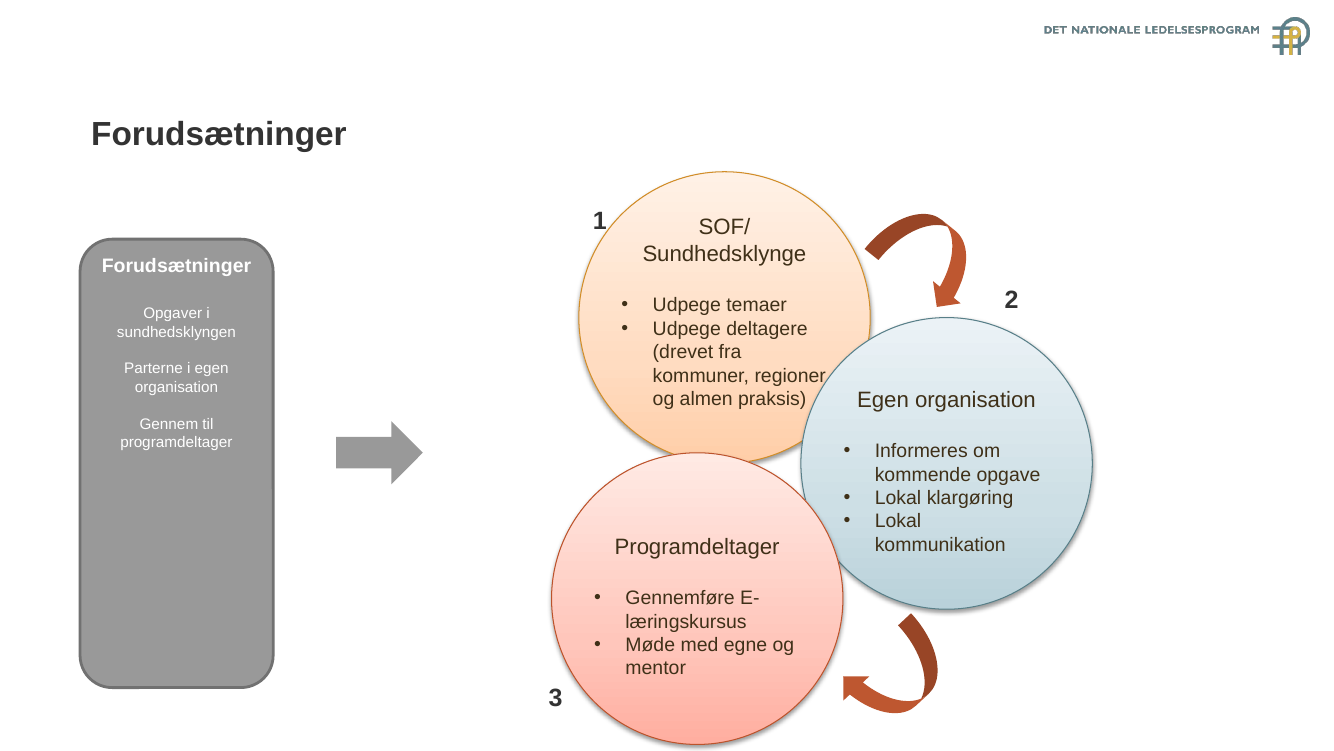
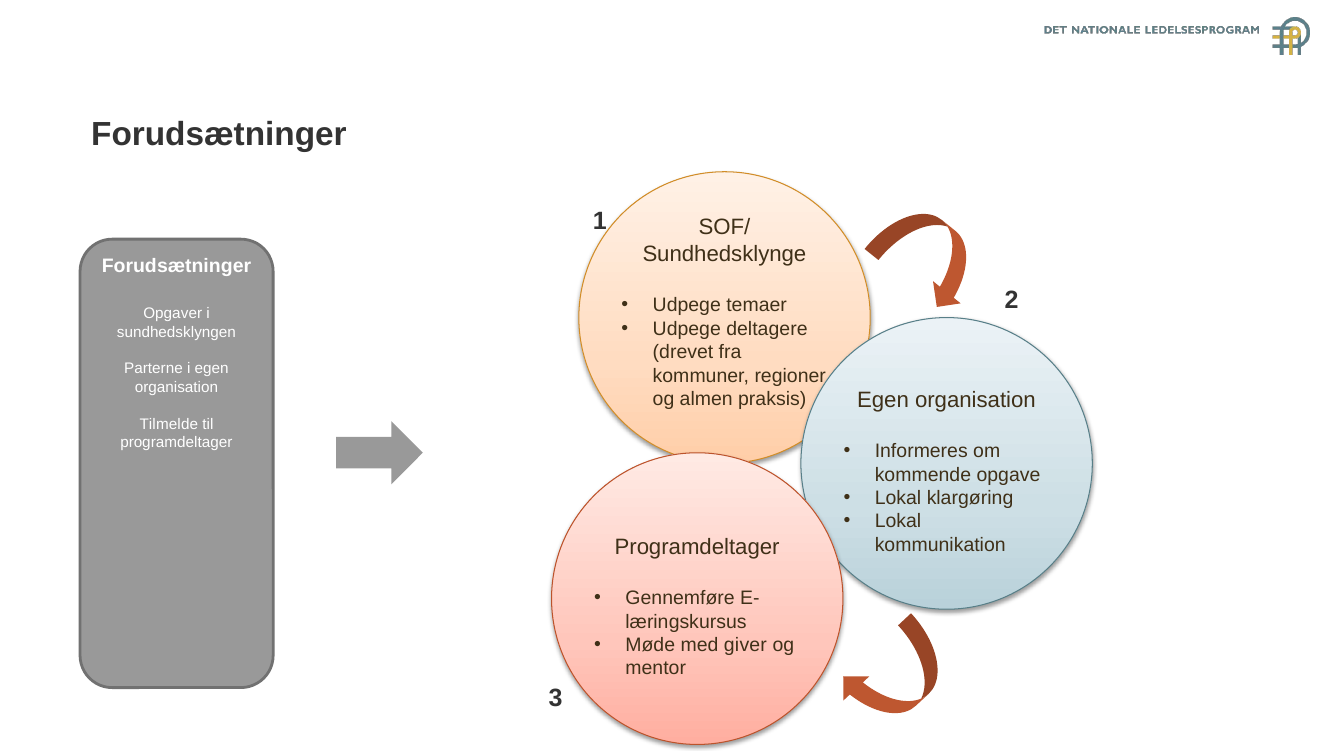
Gennem: Gennem -> Tilmelde (169, 424)
egne: egne -> giver (745, 644)
